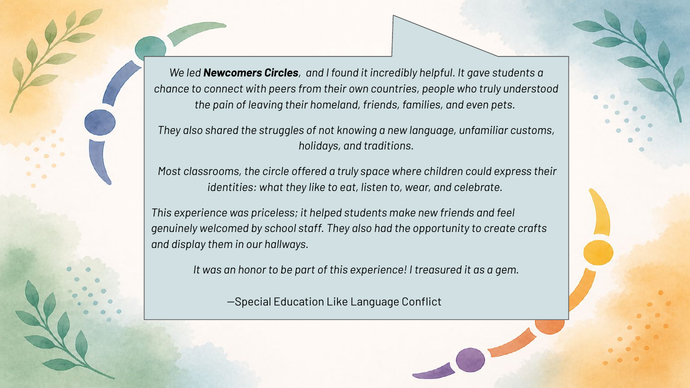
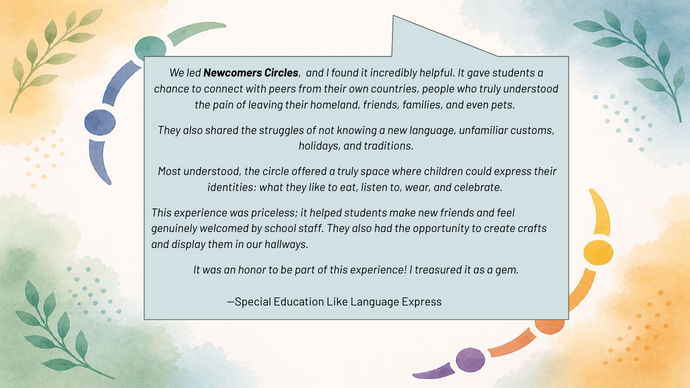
Most classrooms: classrooms -> understood (213, 172)
Language Conflict: Conflict -> Express (422, 302)
